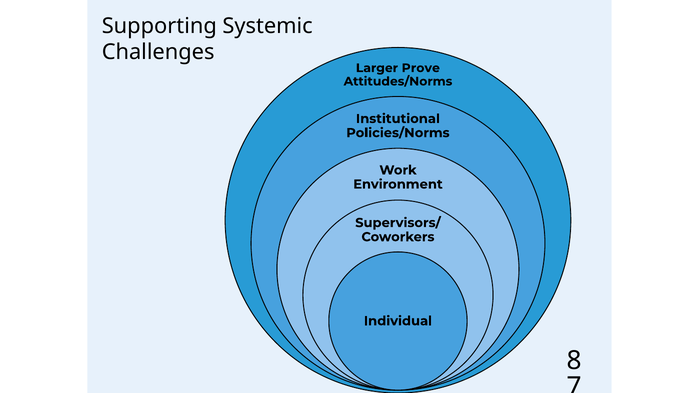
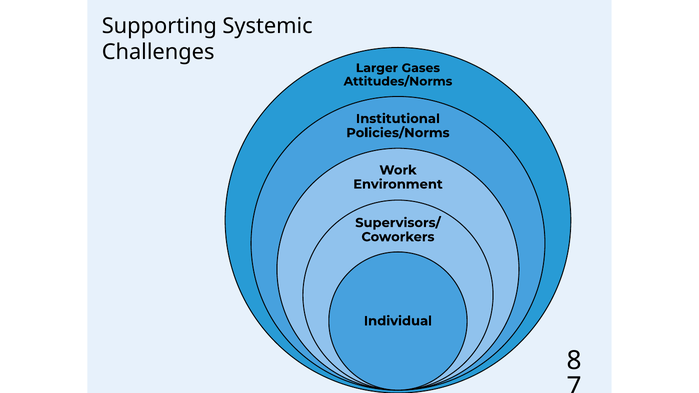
Prove: Prove -> Gases (421, 68)
